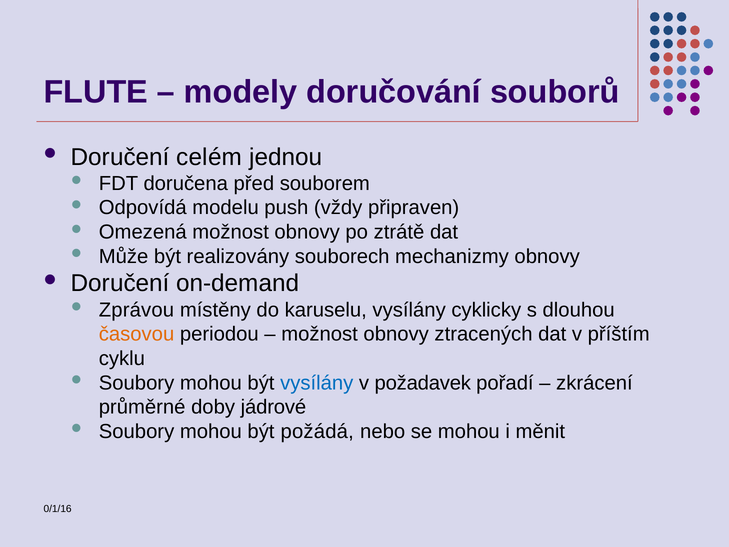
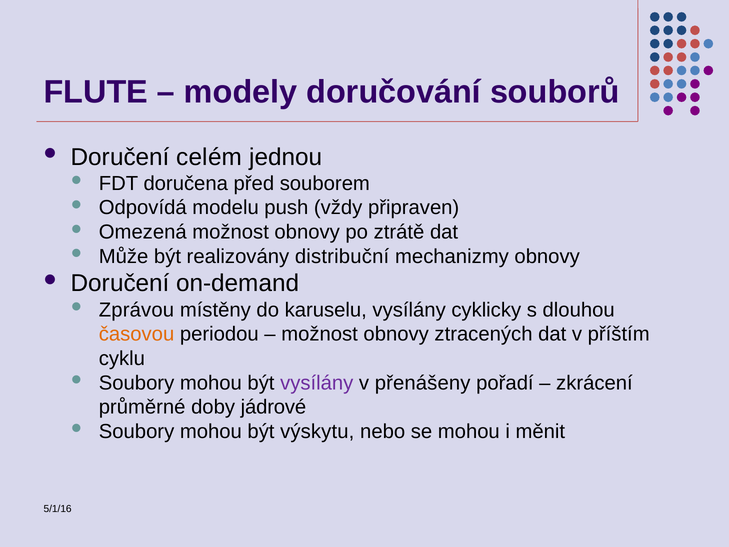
souborech: souborech -> distribuční (342, 256)
vysílány colour: blue -> purple (317, 383)
požadavek: požadavek -> přenášeny (423, 383)
požádá: požádá -> výskytu (317, 431)
0/1/16: 0/1/16 -> 5/1/16 (58, 509)
